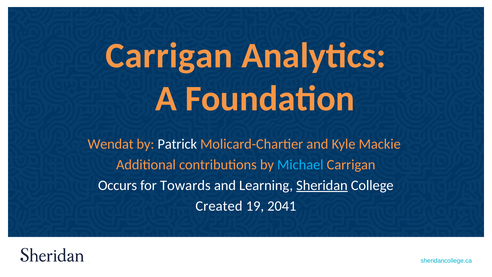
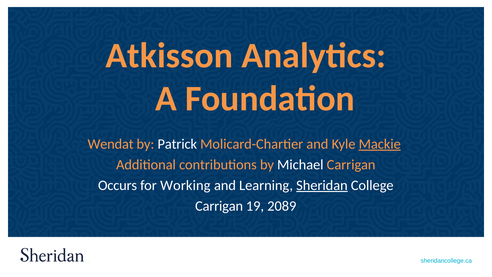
Carrigan: Carrigan -> Atkisson (169, 56)
Mackie underline: none -> present (380, 144)
Michael colour: light blue -> white (300, 165)
Towards: Towards -> Working (185, 185)
Created: Created -> Carrigan (219, 206)
2041: 2041 -> 2089 (282, 206)
